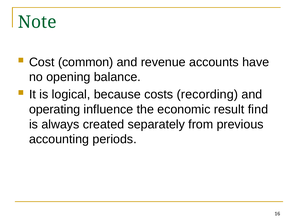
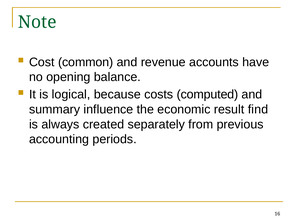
recording: recording -> computed (207, 94)
operating: operating -> summary (55, 109)
